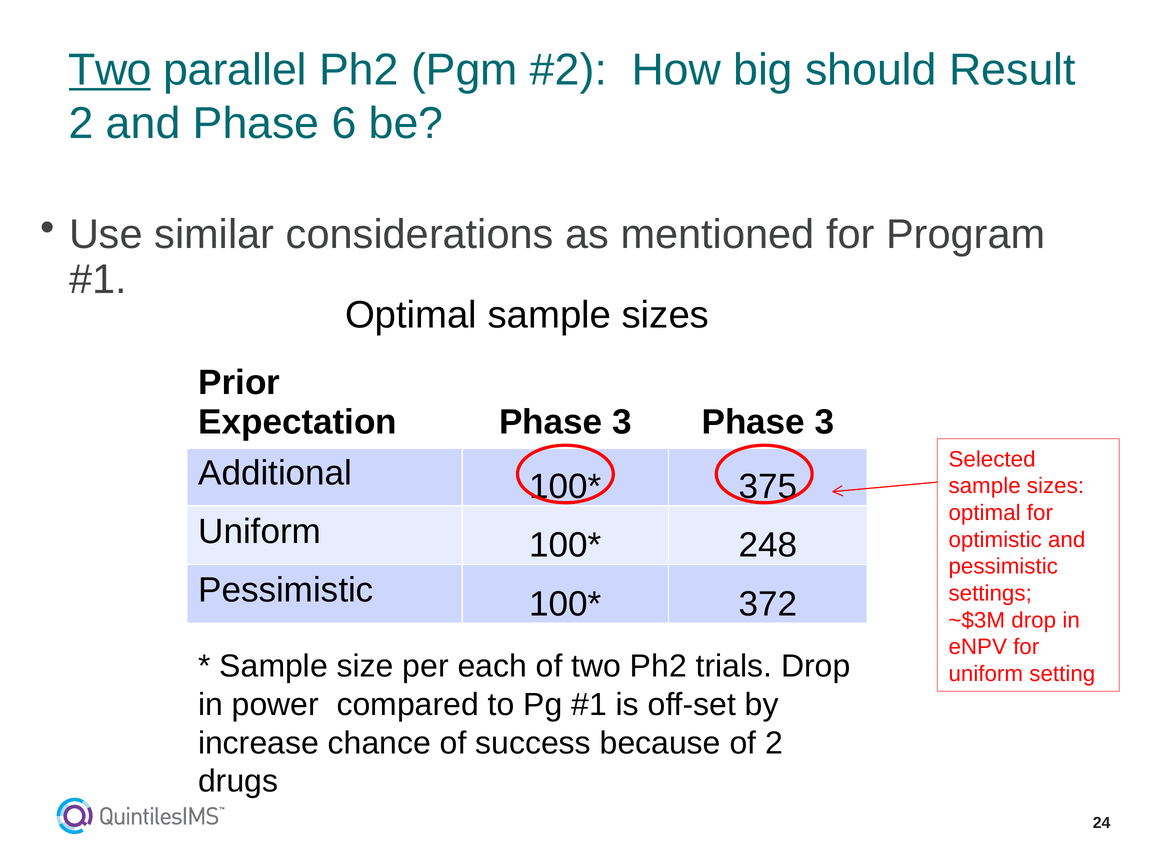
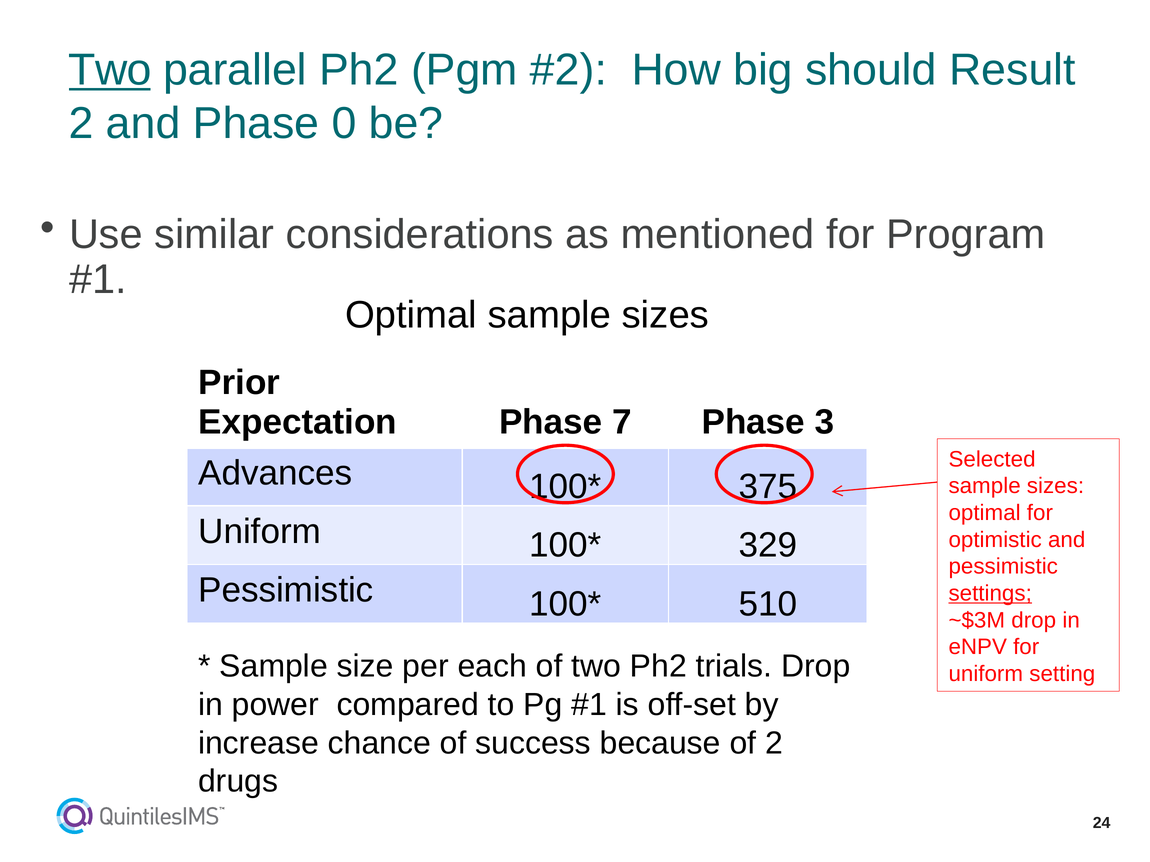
6: 6 -> 0 (344, 124)
Expectation Phase 3: 3 -> 7 (622, 422)
Additional: Additional -> Advances (275, 473)
248: 248 -> 329 (768, 546)
372: 372 -> 510 (768, 604)
settings underline: none -> present (990, 594)
